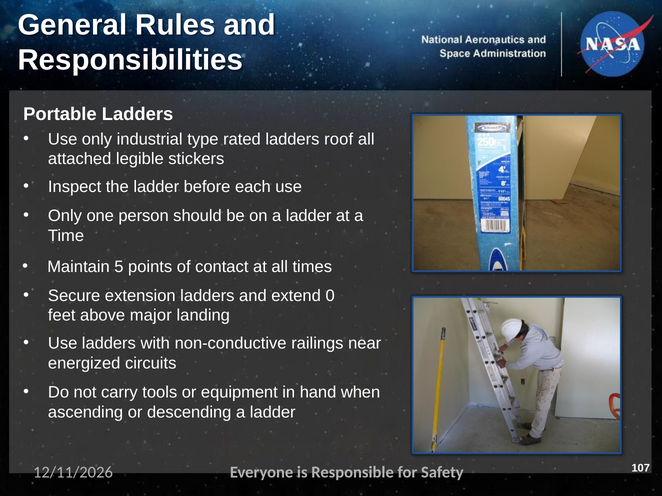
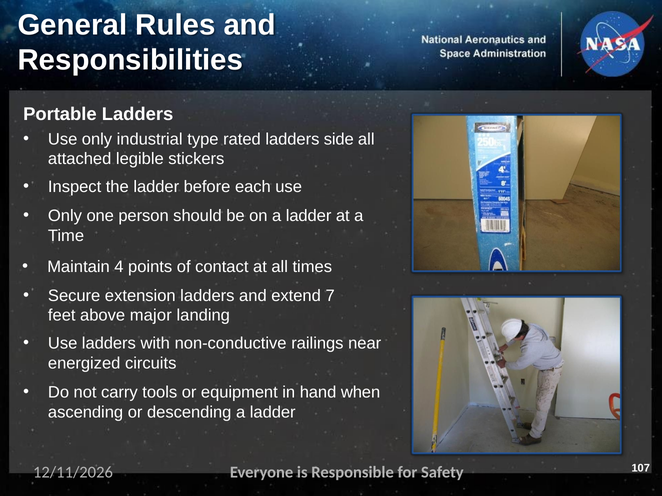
roof: roof -> side (339, 139)
5: 5 -> 4 (119, 267)
0: 0 -> 7 (330, 296)
